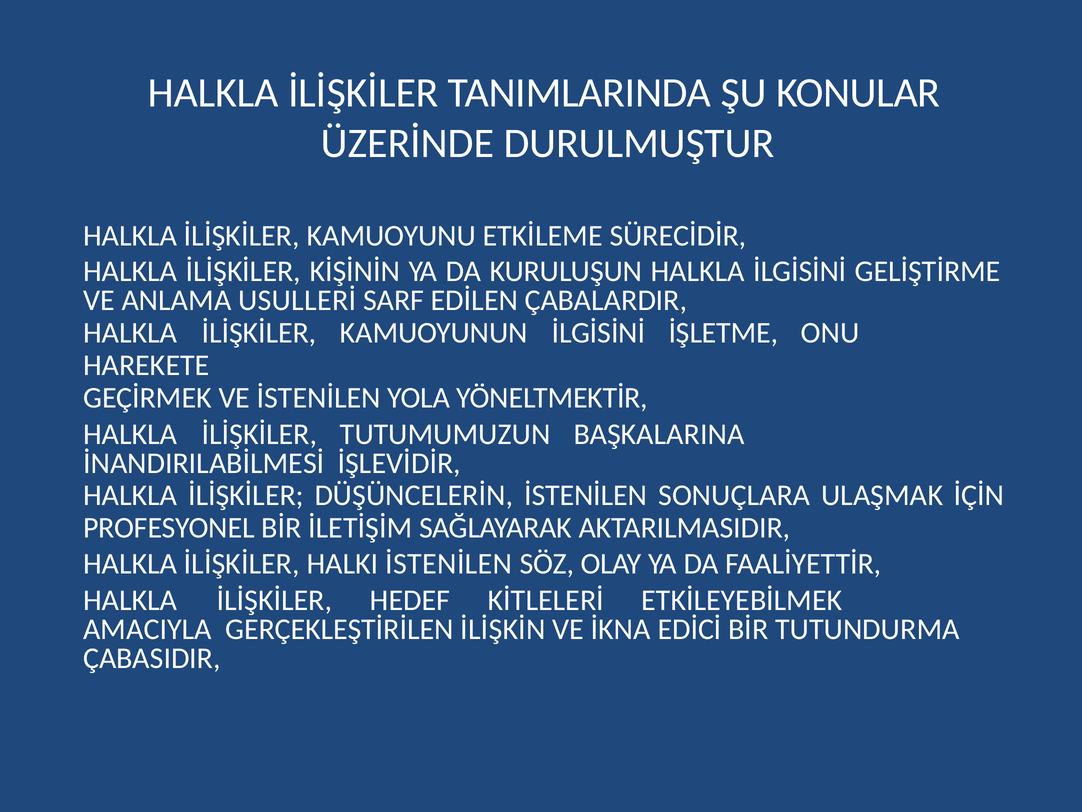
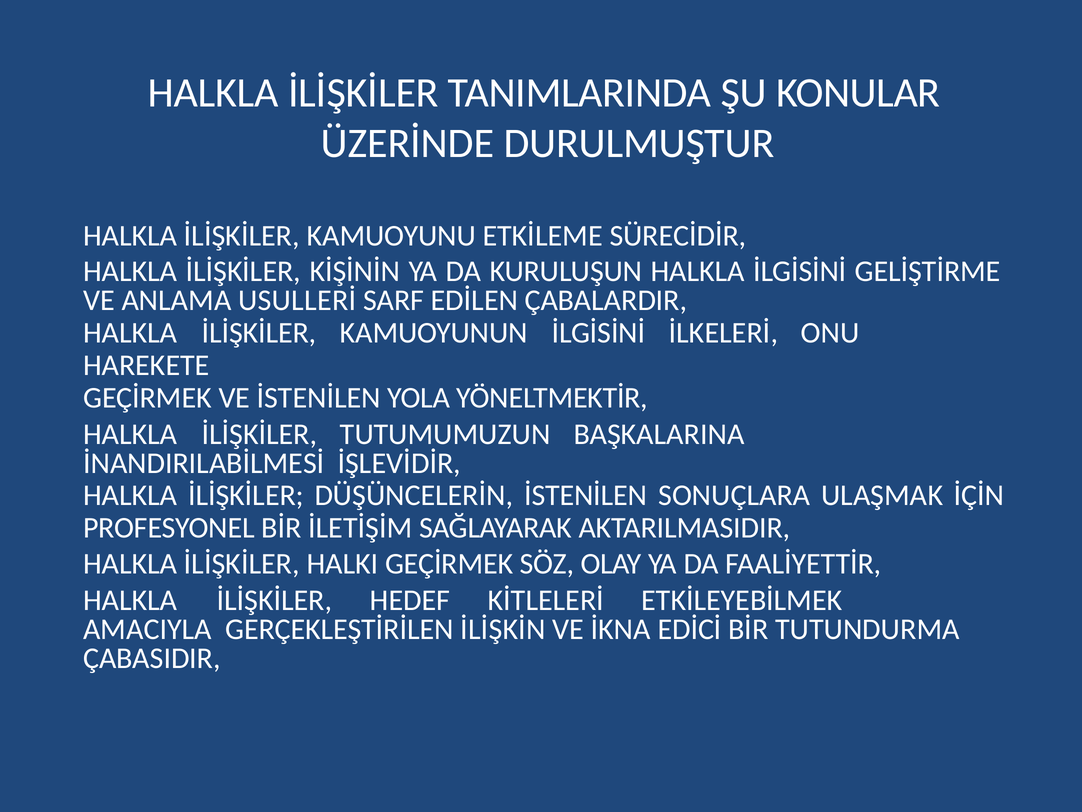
İŞLETME: İŞLETME -> İLKELERİ (723, 333)
HALKI İSTENİLEN: İSTENİLEN -> GEÇİRMEK (449, 564)
